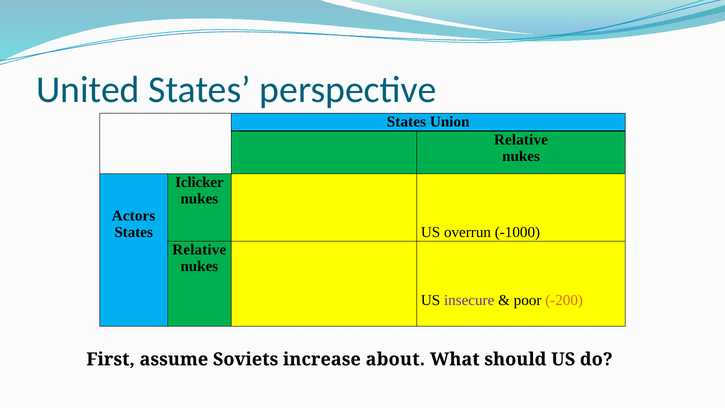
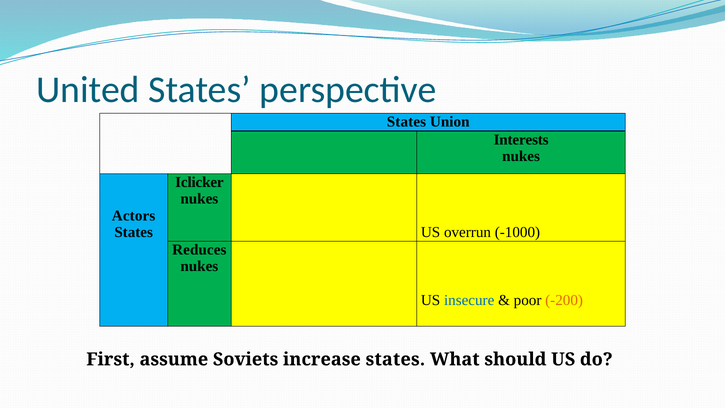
Relative: Relative -> Interests (521, 139)
Relative: Relative -> Reduces (199, 250)
insecure colour: purple -> blue (469, 300)
increase about: about -> states (395, 359)
